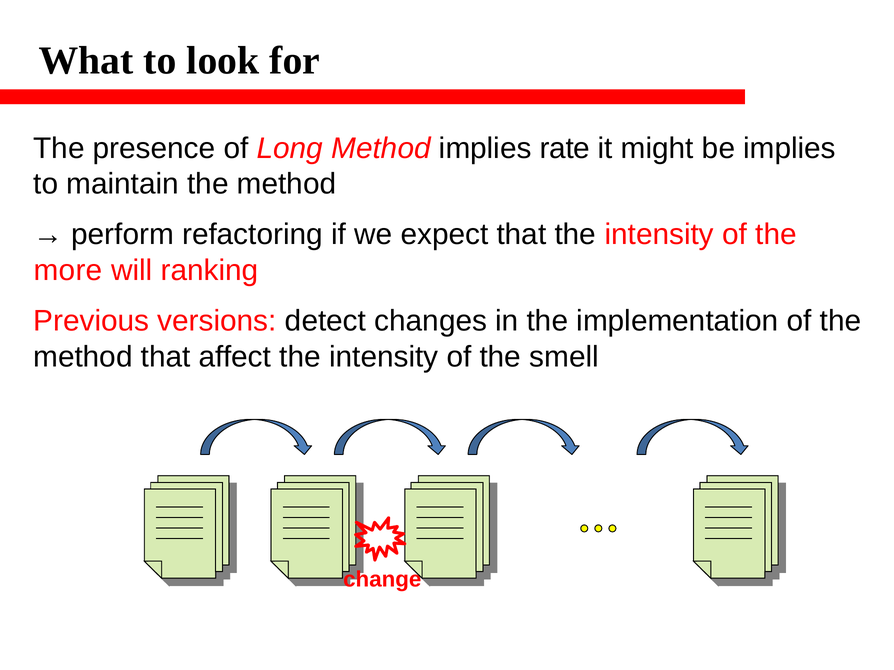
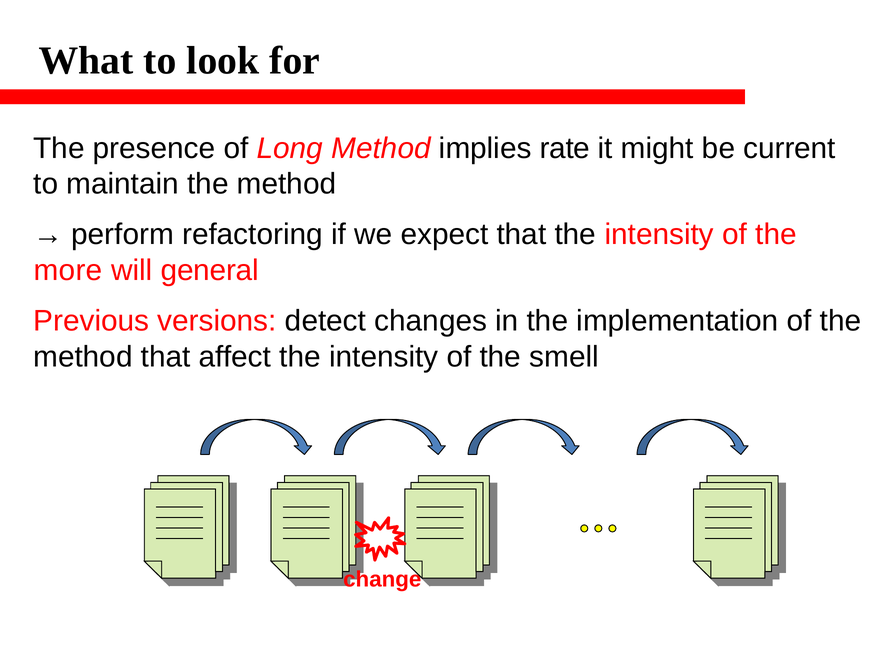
be implies: implies -> current (790, 148)
ranking: ranking -> general (210, 271)
